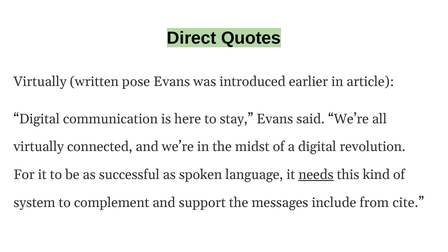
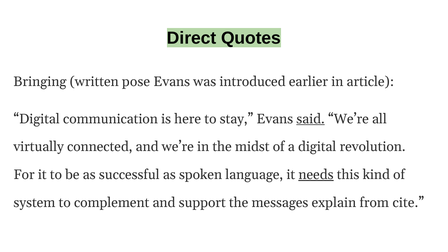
Virtually: Virtually -> Bringing (40, 82)
said underline: none -> present (311, 119)
include: include -> explain (334, 203)
